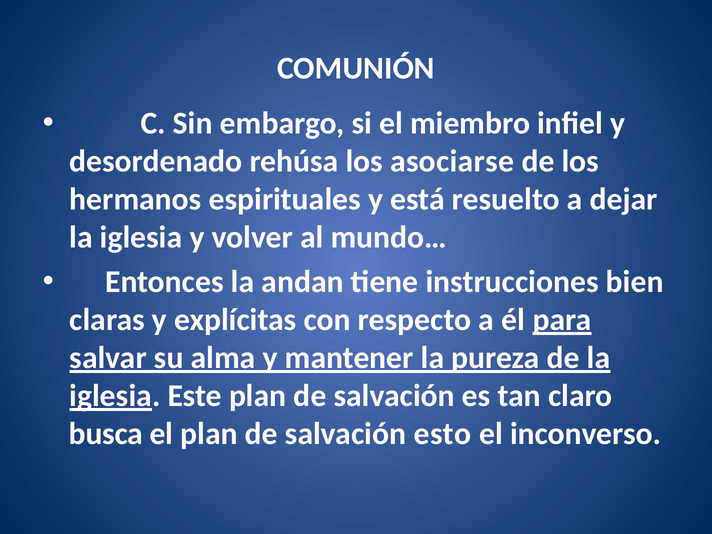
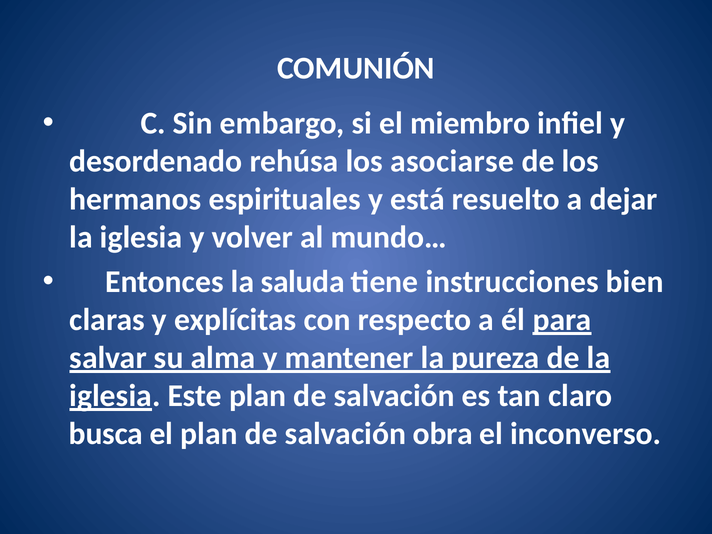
andan: andan -> saluda (303, 282)
esto: esto -> obra (443, 434)
